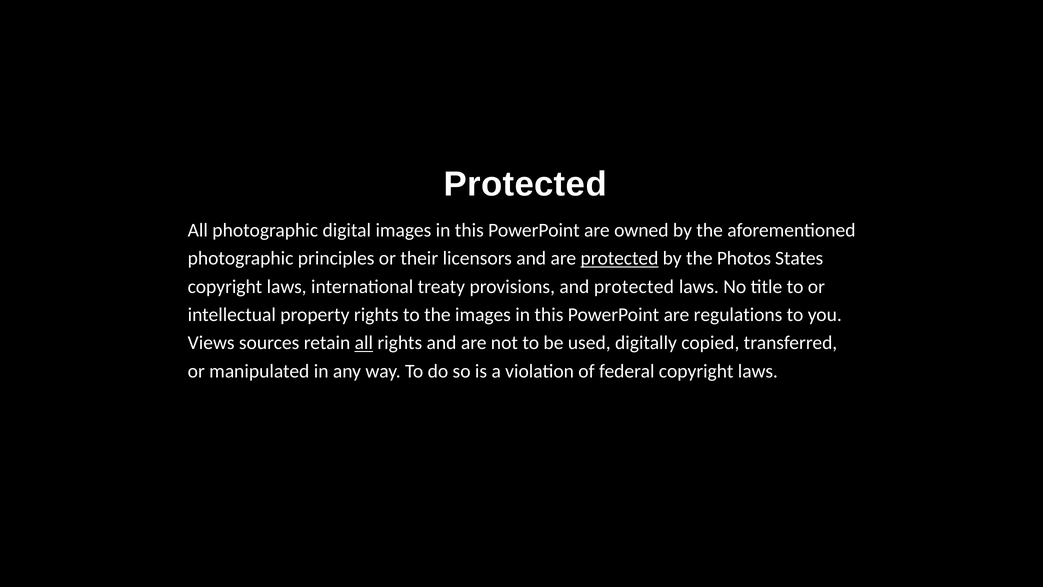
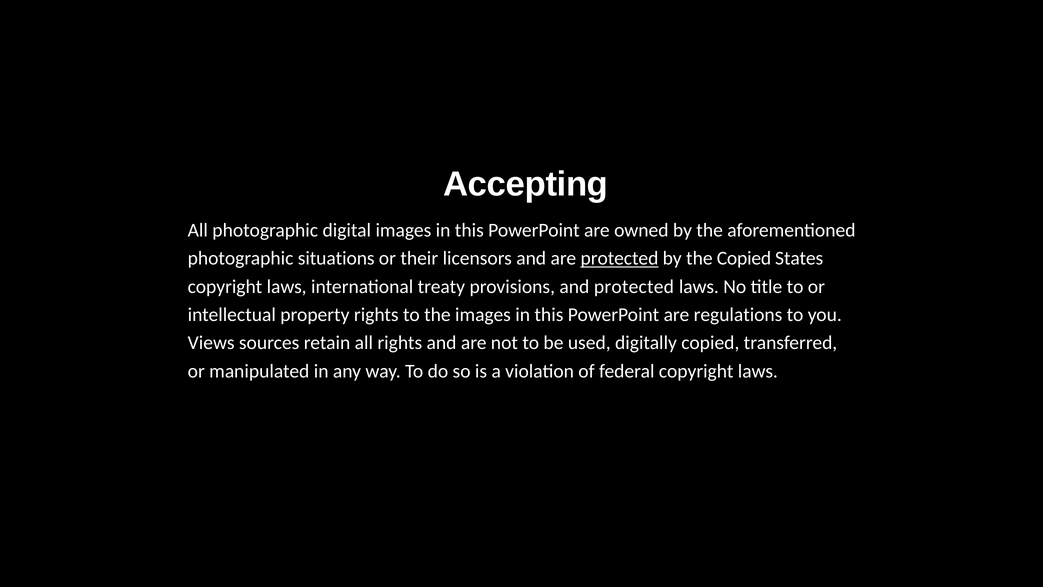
Protected: Protected -> Accepting (526, 184)
principles: principles -> situations (336, 258)
the Photos: Photos -> Copied (744, 258)
all underline: present -> none (364, 343)
